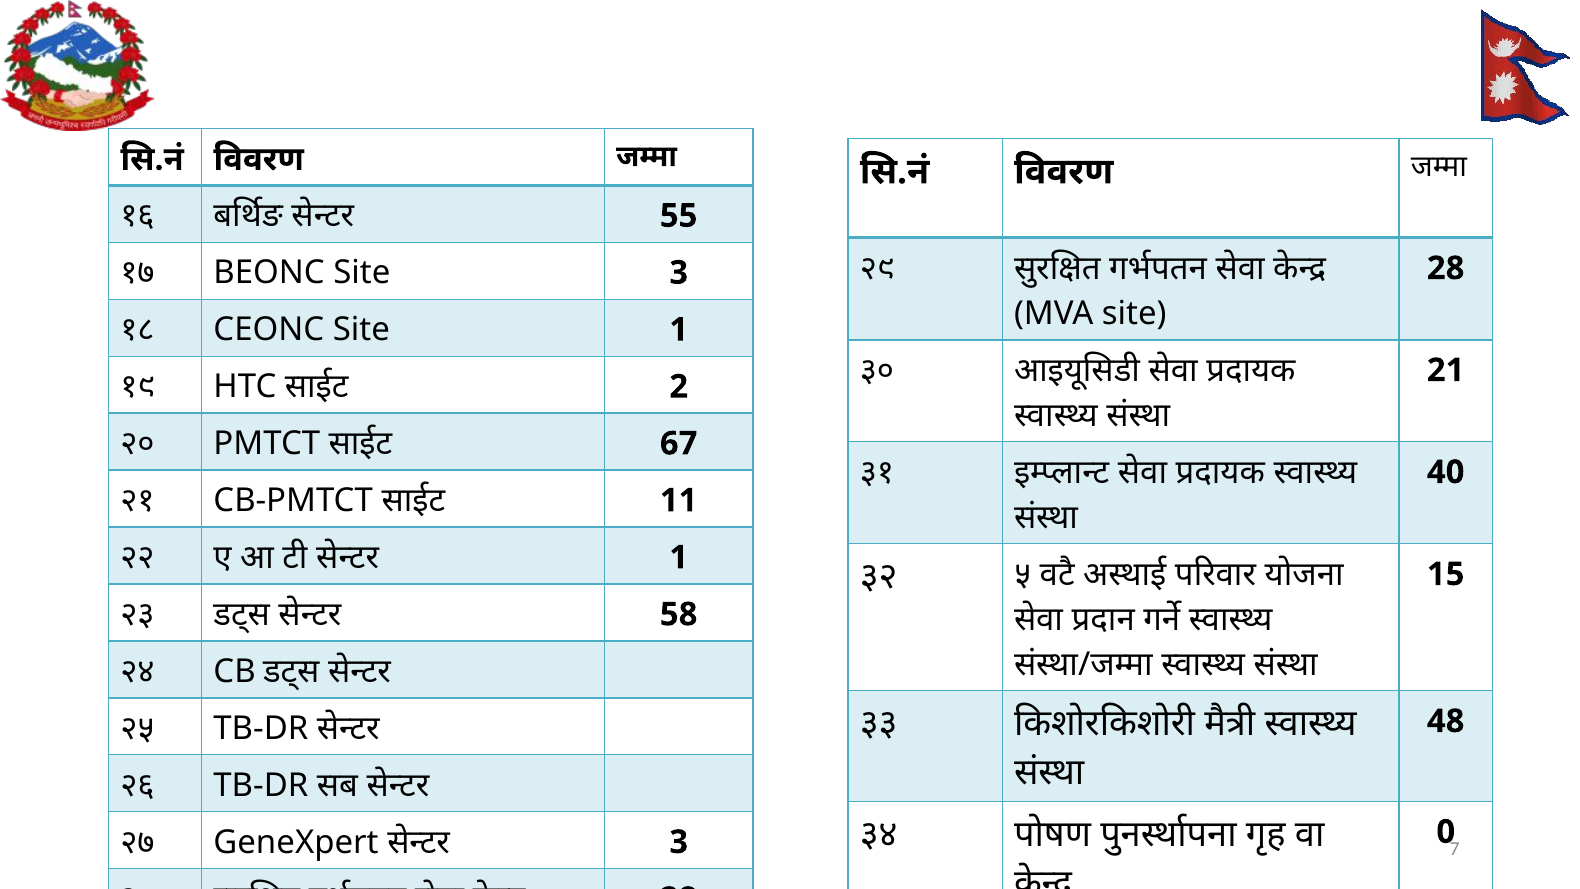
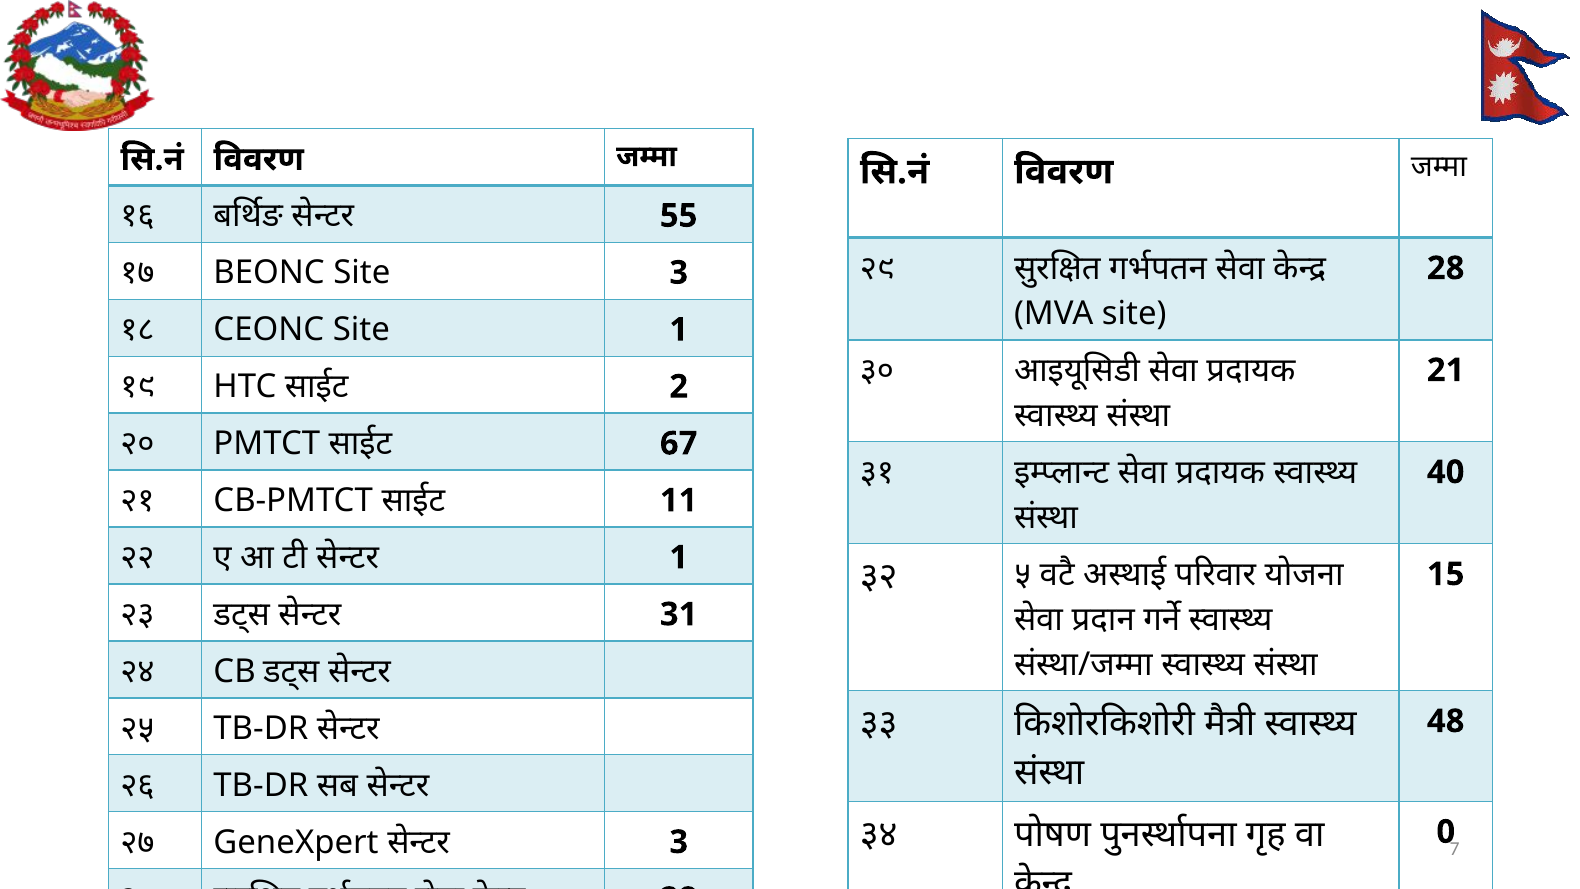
58: 58 -> 31 (679, 614)
